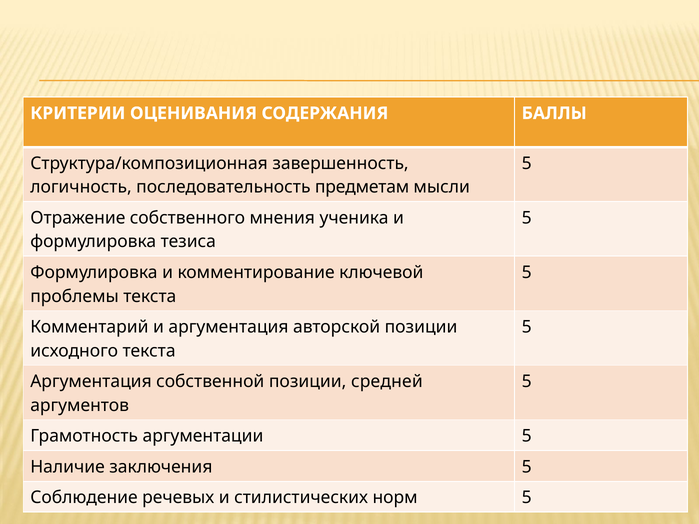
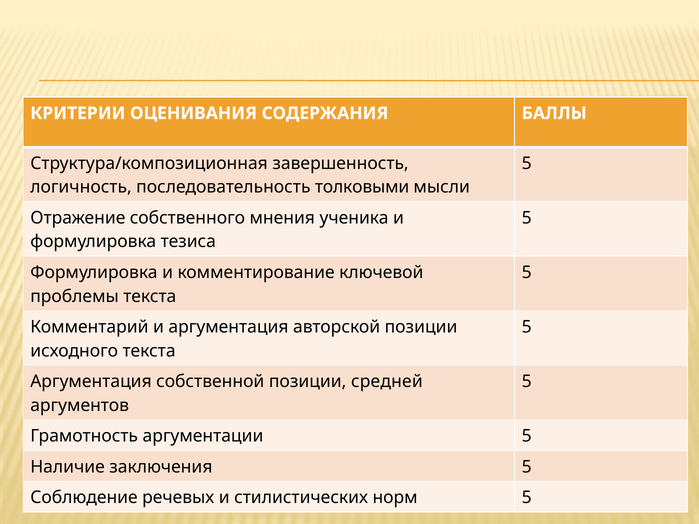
предметам: предметам -> толковыми (362, 187)
